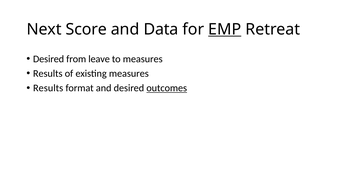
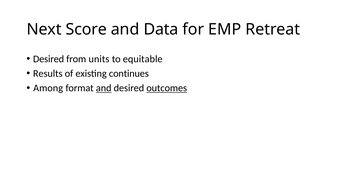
EMP underline: present -> none (225, 29)
leave: leave -> units (99, 59)
to measures: measures -> equitable (143, 59)
existing measures: measures -> continues (129, 73)
Results: Results -> Among (48, 88)
and underline: none -> present (104, 88)
